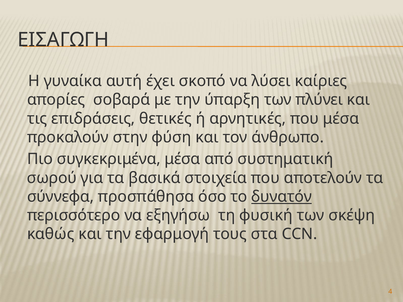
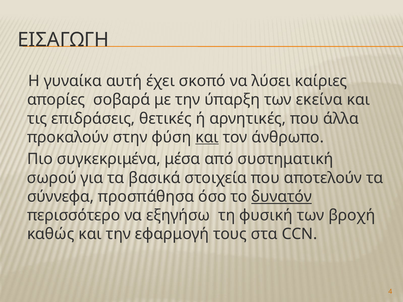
πλύνει: πλύνει -> εκείνα (319, 100)
που μέσα: μέσα -> άλλα (341, 119)
και underline: none -> present (207, 137)
σκέψη: σκέψη -> βροχή (352, 216)
